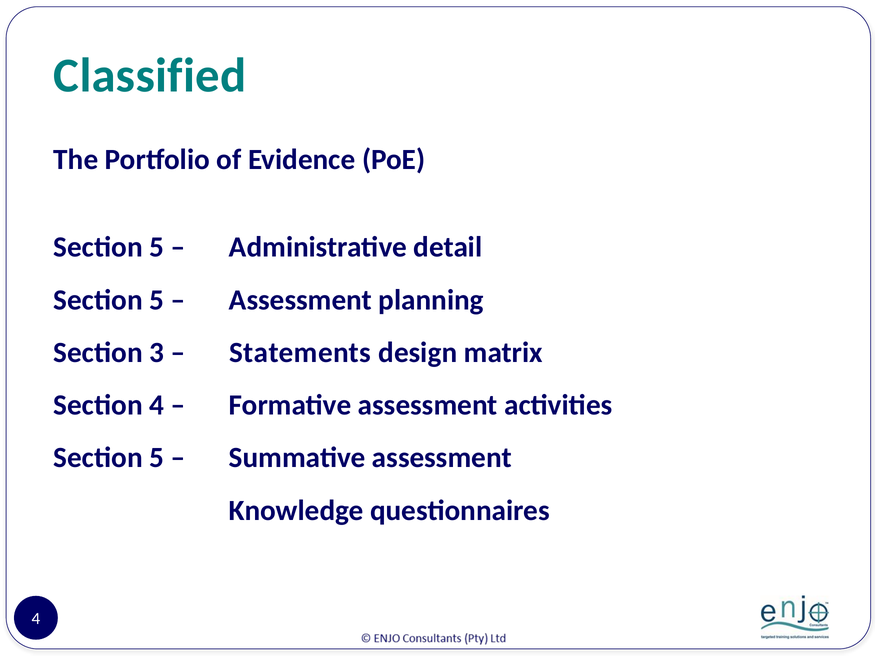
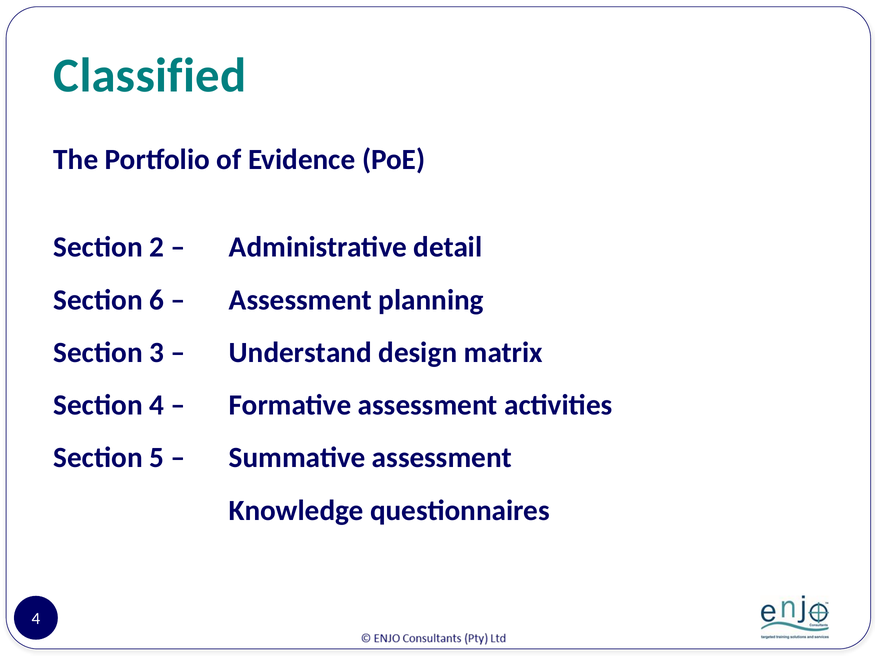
5: 5 -> 2 (157, 247)
5: 5 -> 6 (157, 300)
Statements: Statements -> Understand (300, 352)
